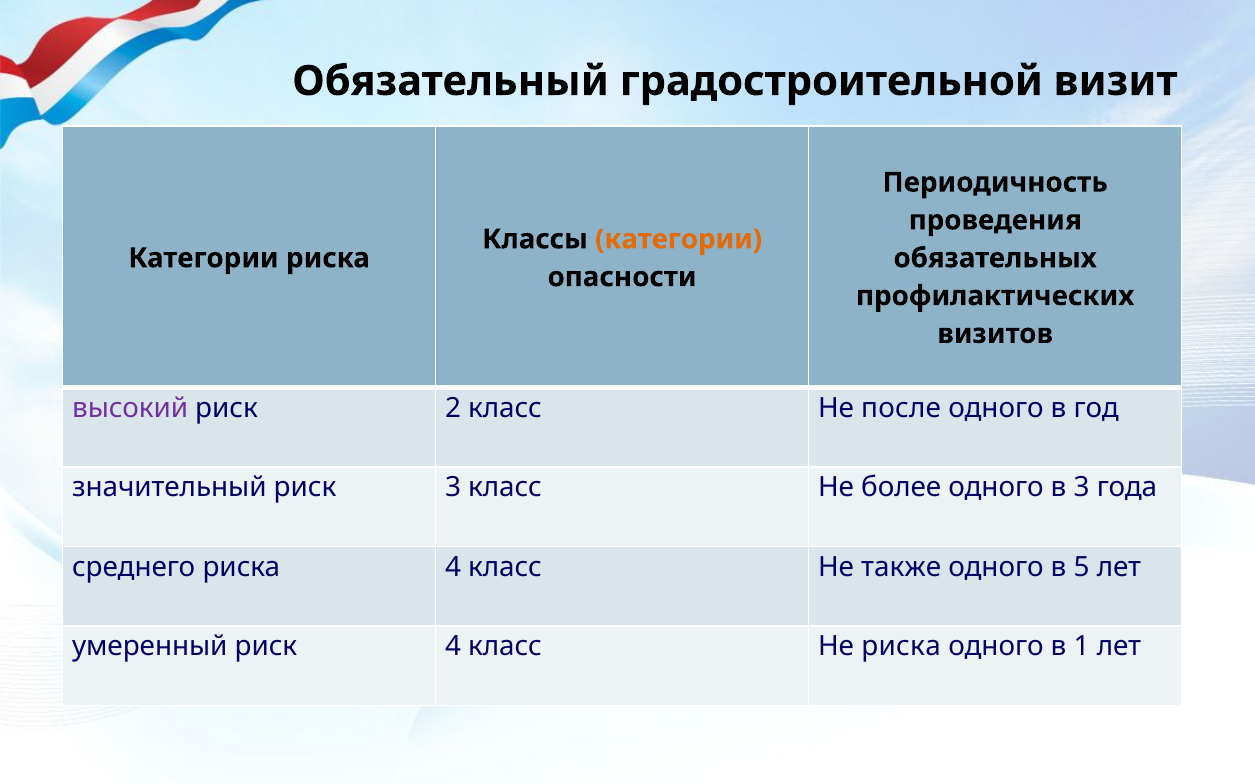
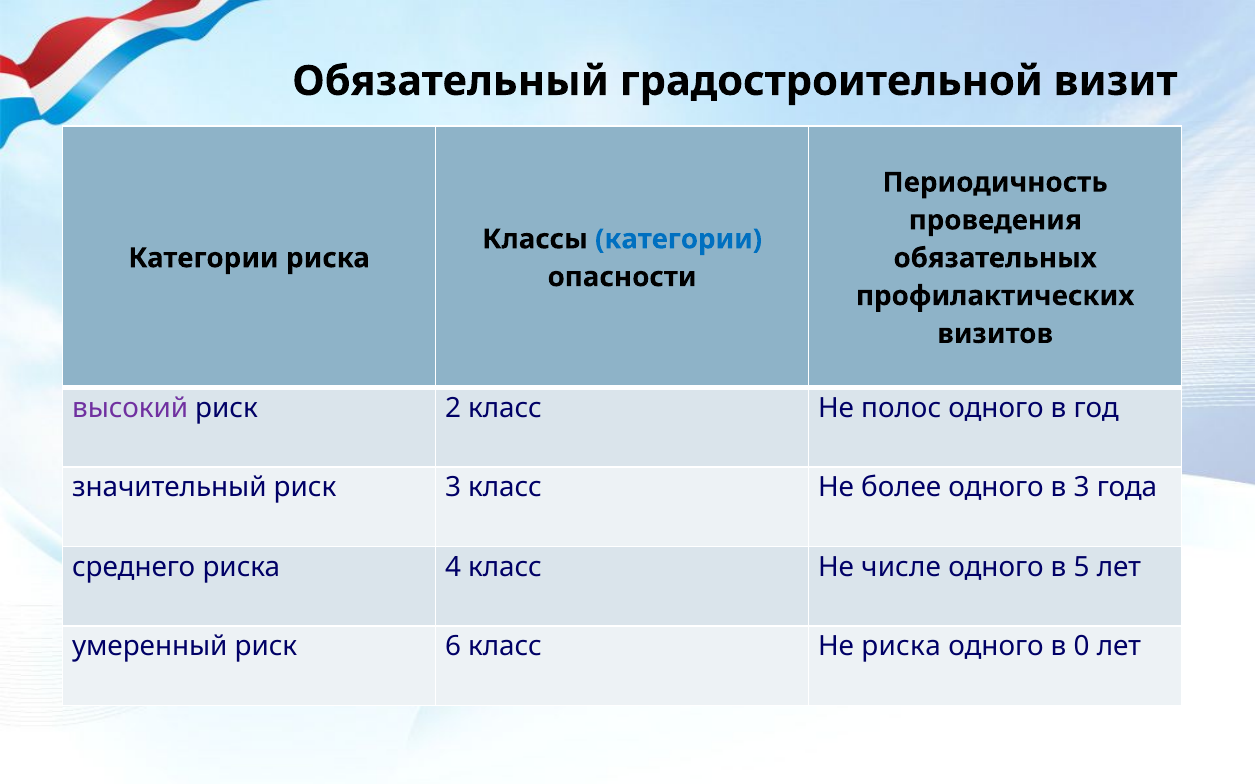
категории colour: orange -> blue (679, 239)
после: после -> полос (901, 408)
также: также -> числе (901, 567)
риск 4: 4 -> 6 (453, 647)
1: 1 -> 0 (1082, 647)
